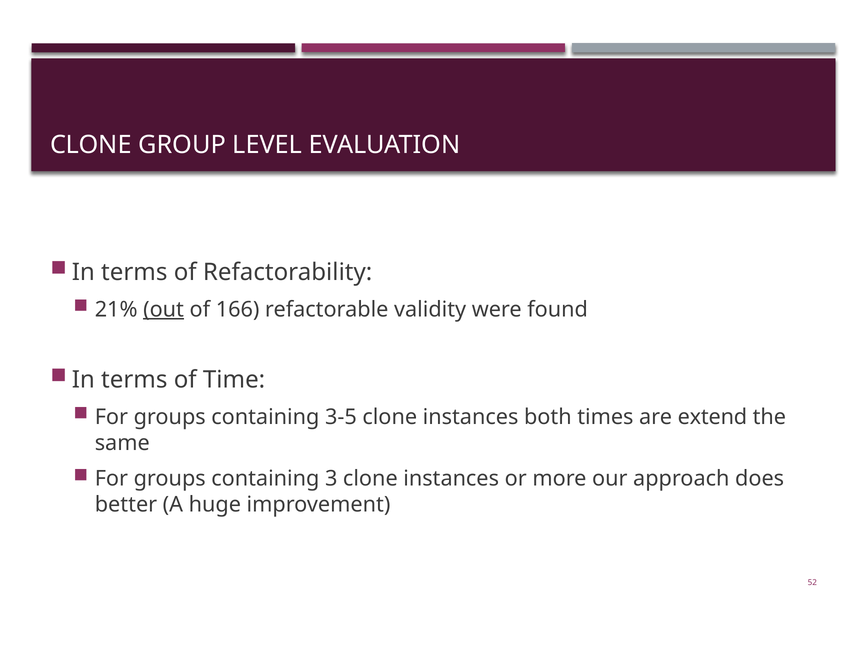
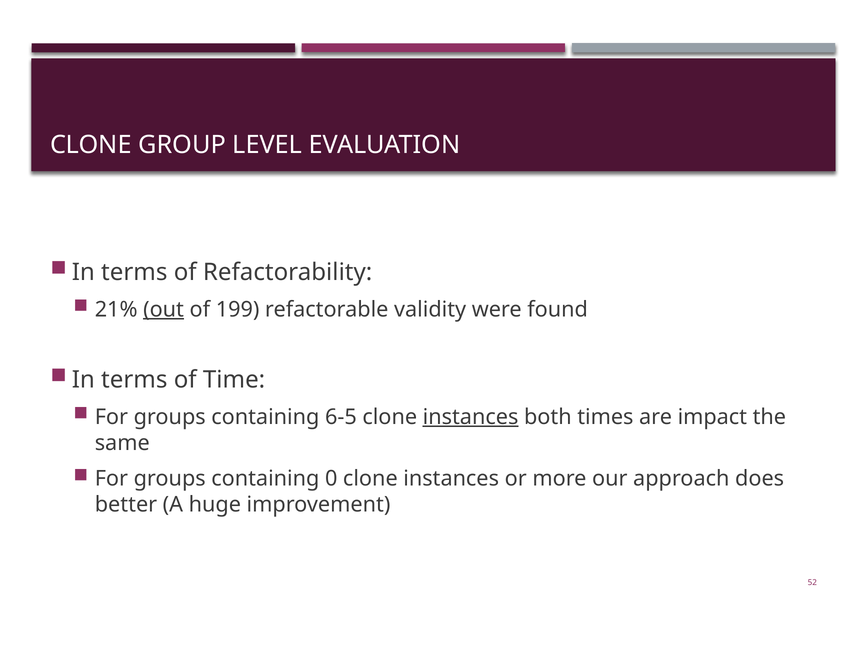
166: 166 -> 199 (238, 309)
3-5: 3-5 -> 6-5 (341, 416)
instances underline: none -> present (471, 416)
extend: extend -> impact (712, 416)
3: 3 -> 0 (331, 478)
